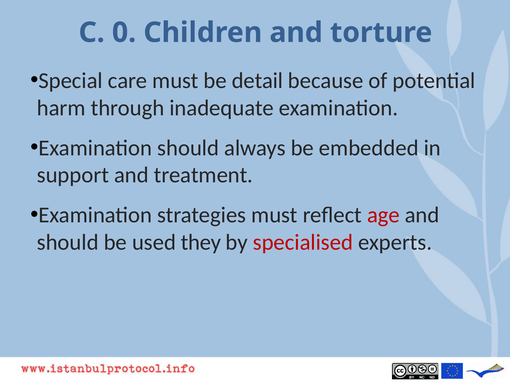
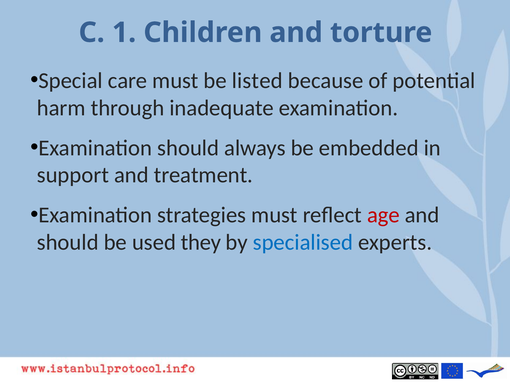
0: 0 -> 1 (124, 33)
detail: detail -> listed (257, 81)
specialised colour: red -> blue (303, 242)
